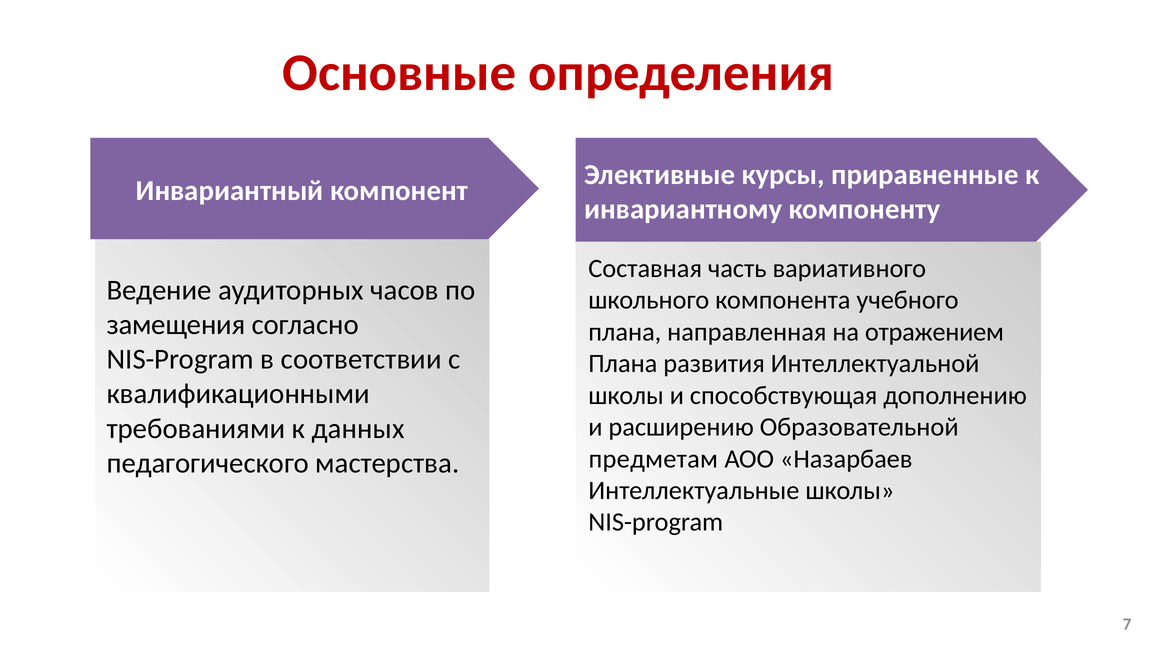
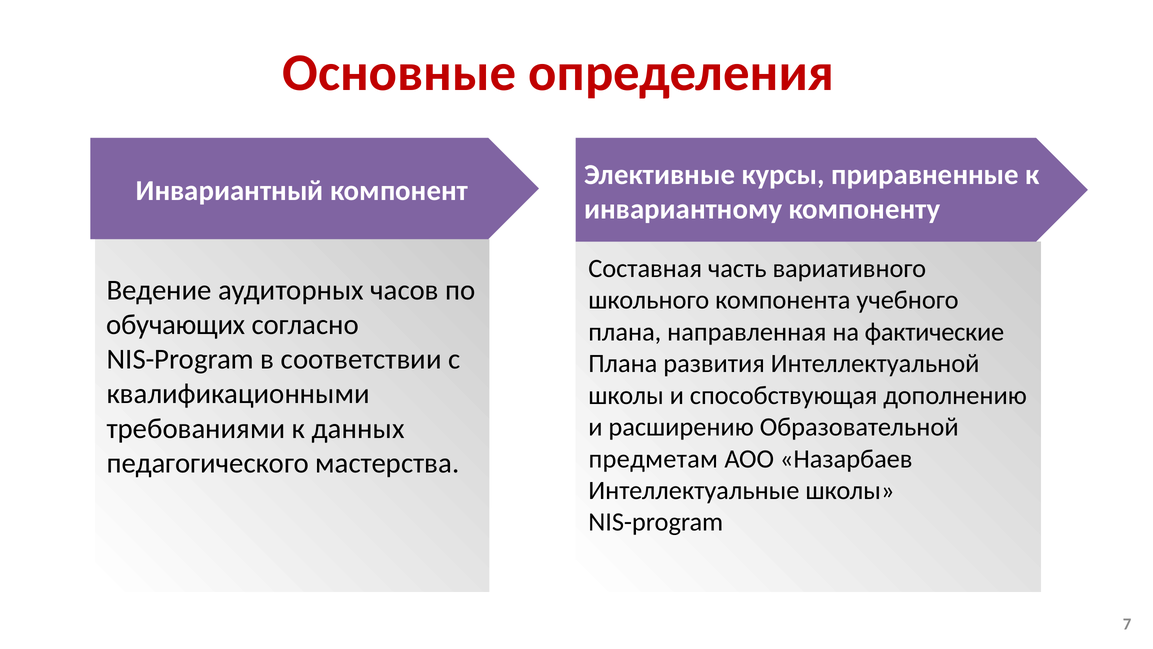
замещения: замещения -> обучающих (176, 324)
отражением: отражением -> фактические (934, 332)
